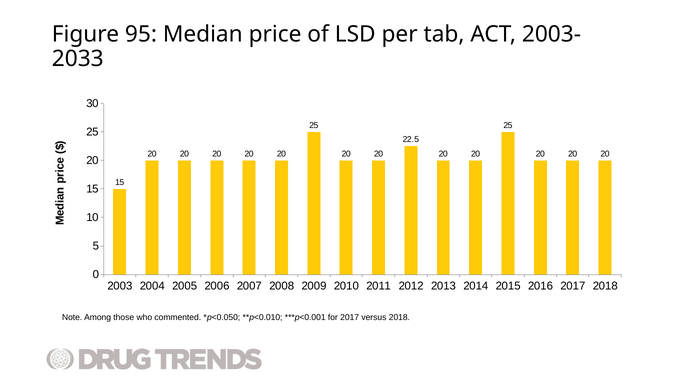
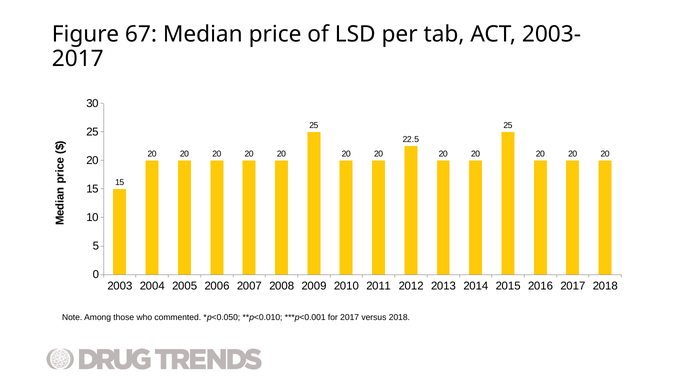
95: 95 -> 67 (141, 34)
2033: 2033 -> 2017 (78, 59)
